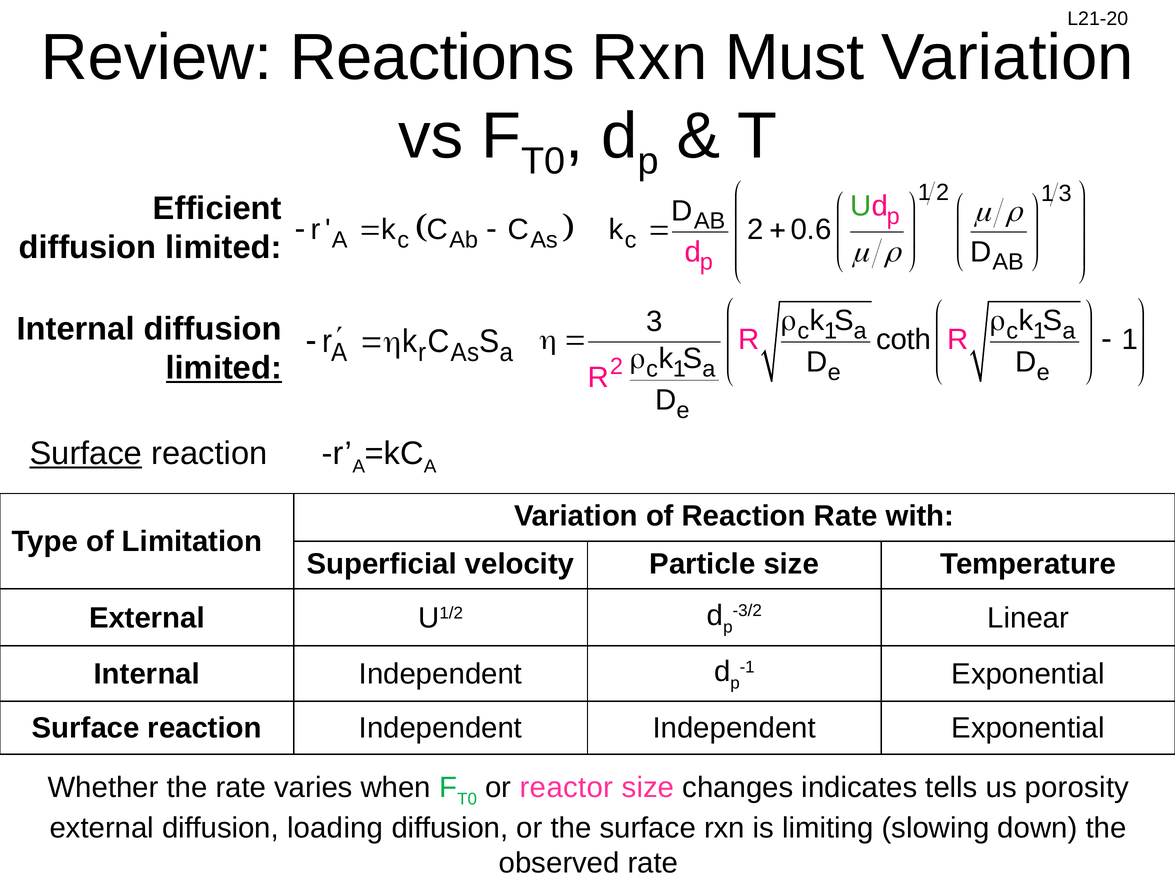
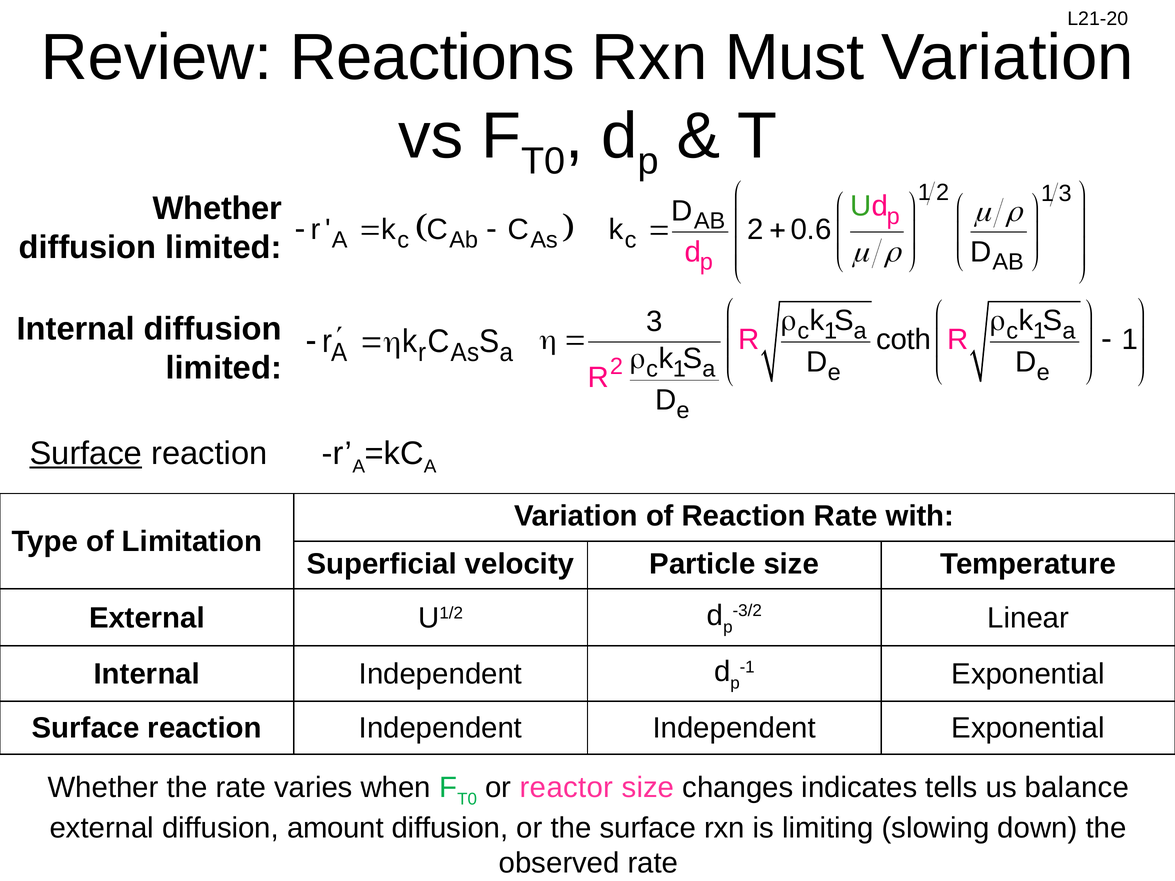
Efficient: Efficient -> Whether (217, 208)
limited underline: present -> none (224, 368)
porosity: porosity -> balance (1077, 788)
loading: loading -> amount (335, 828)
